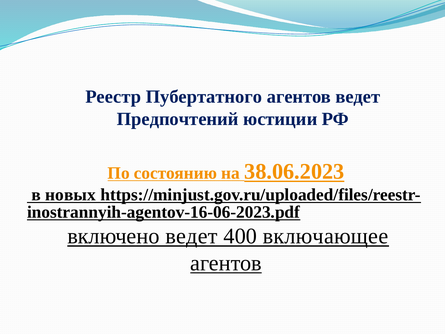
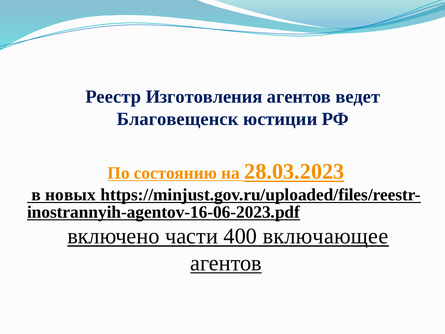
Пубертатного: Пубертатного -> Изготовления (204, 97)
Предпочтений: Предпочтений -> Благовещенск (178, 119)
38.06.2023: 38.06.2023 -> 28.03.2023 (294, 171)
включено ведет: ведет -> части (192, 236)
